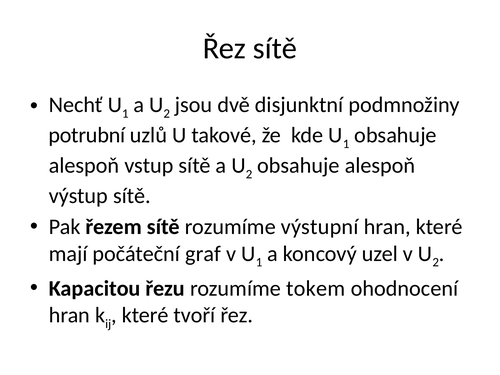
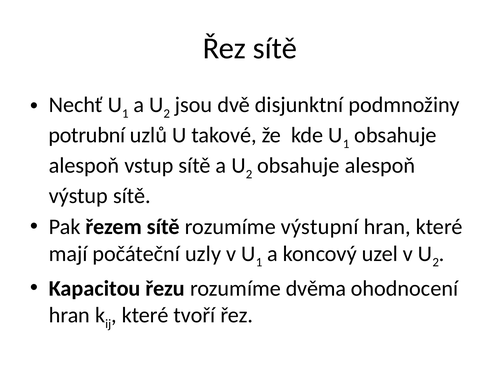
graf: graf -> uzly (203, 254)
tokem: tokem -> dvěma (316, 288)
